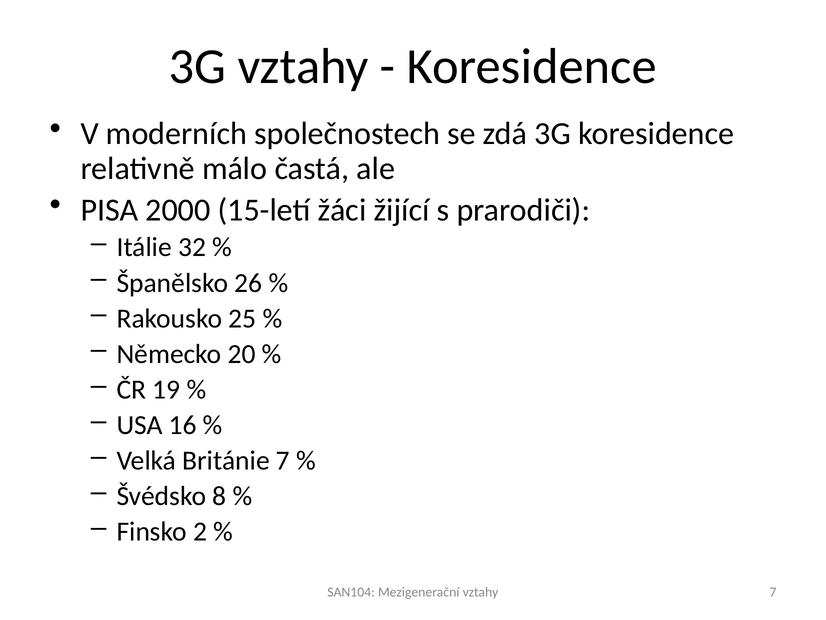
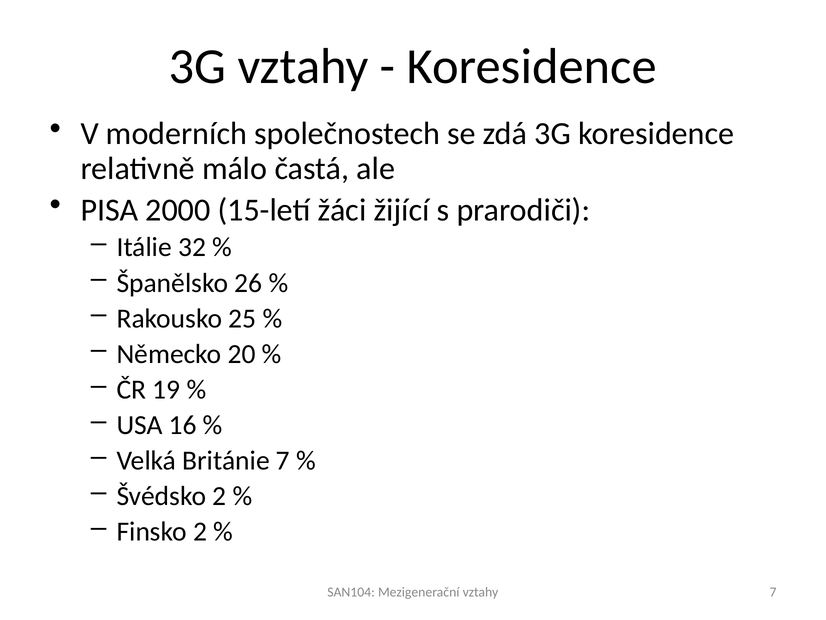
Švédsko 8: 8 -> 2 (219, 496)
